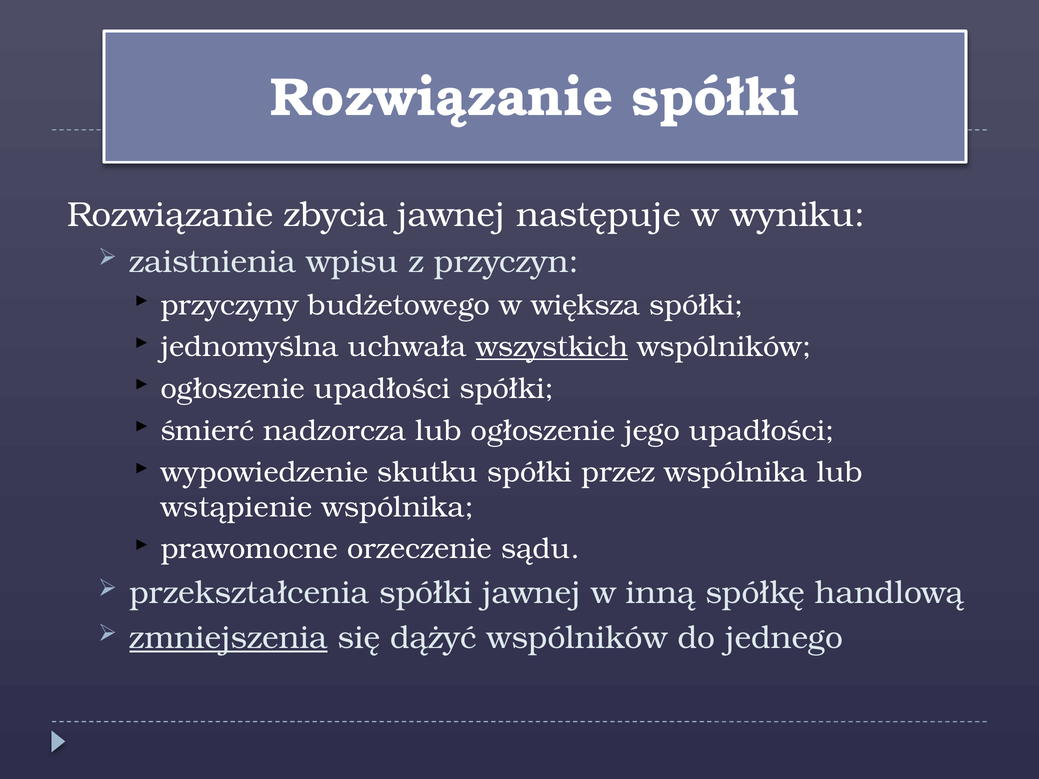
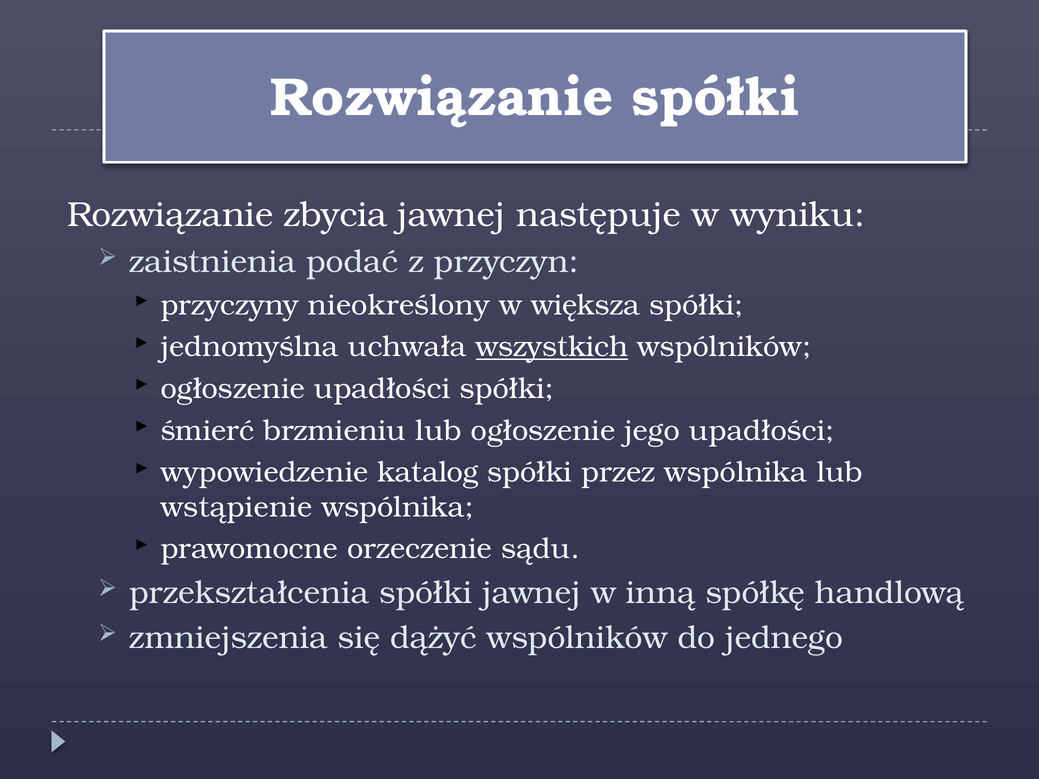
wpisu: wpisu -> podać (352, 262)
budżetowego: budżetowego -> nieokreślony (399, 305)
nadzorcza: nadzorcza -> brzmieniu (335, 431)
skutku: skutku -> katalog (428, 473)
zmniejszenia underline: present -> none (229, 638)
